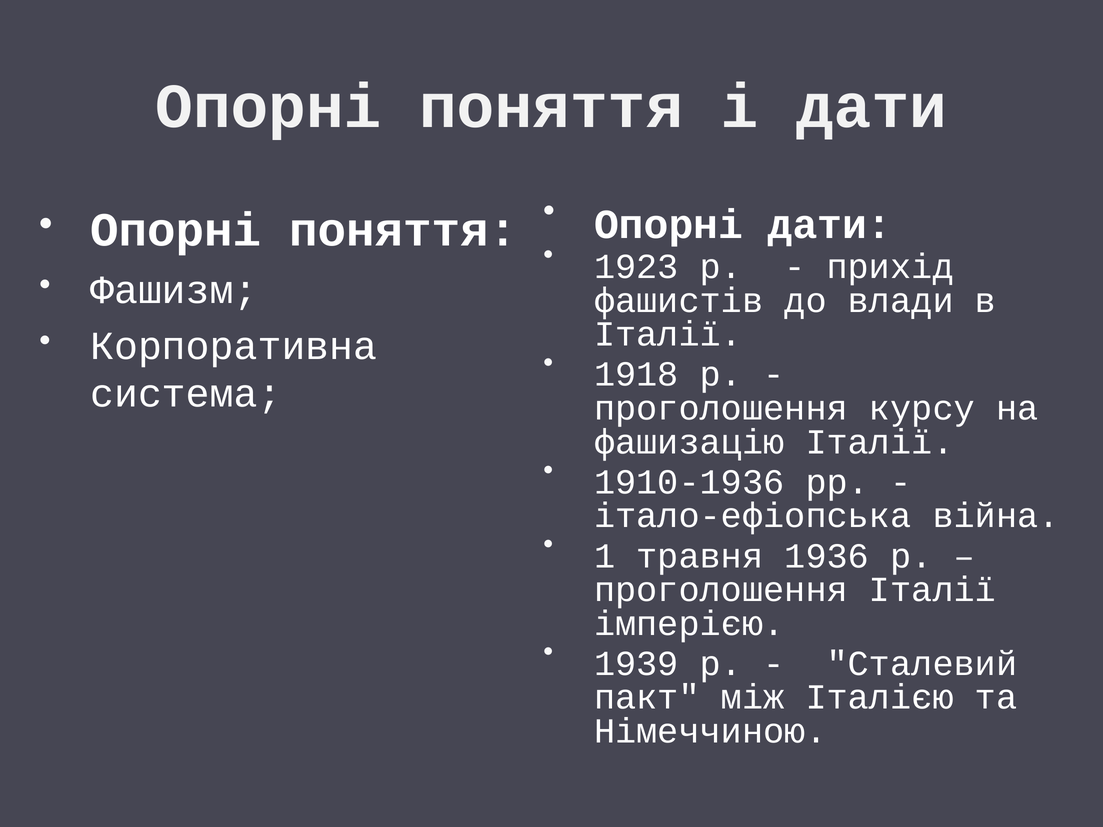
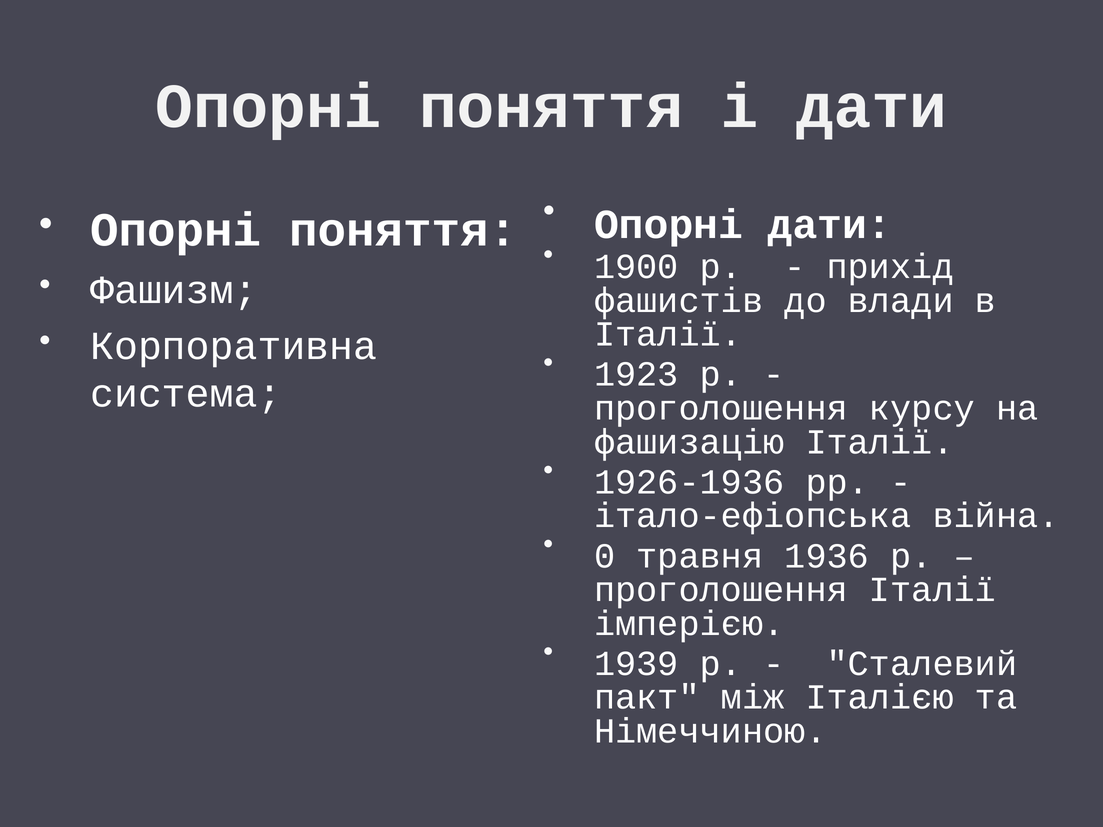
1923: 1923 -> 1900 (636, 267)
1918: 1918 -> 1923 (636, 374)
1910-1936: 1910-1936 -> 1926-1936 (689, 482)
1: 1 -> 0 (605, 556)
